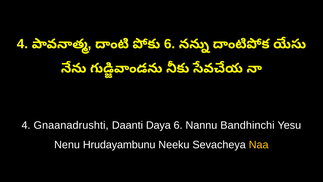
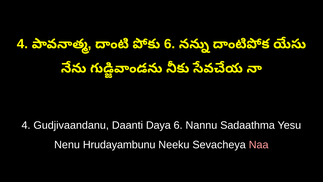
Gnaanadrushti: Gnaanadrushti -> Gudjivaandanu (71, 125)
Bandhinchi: Bandhinchi -> Sadaathma (248, 125)
Naa colour: yellow -> pink (259, 144)
